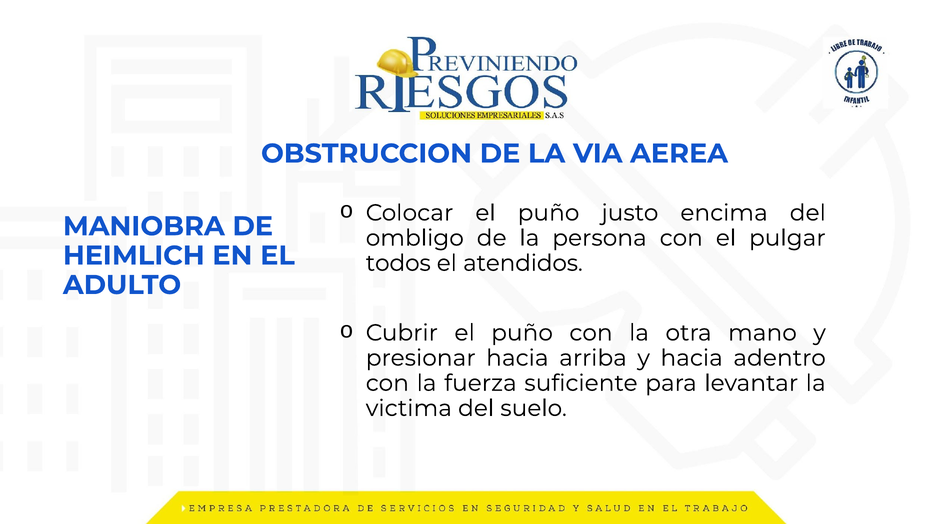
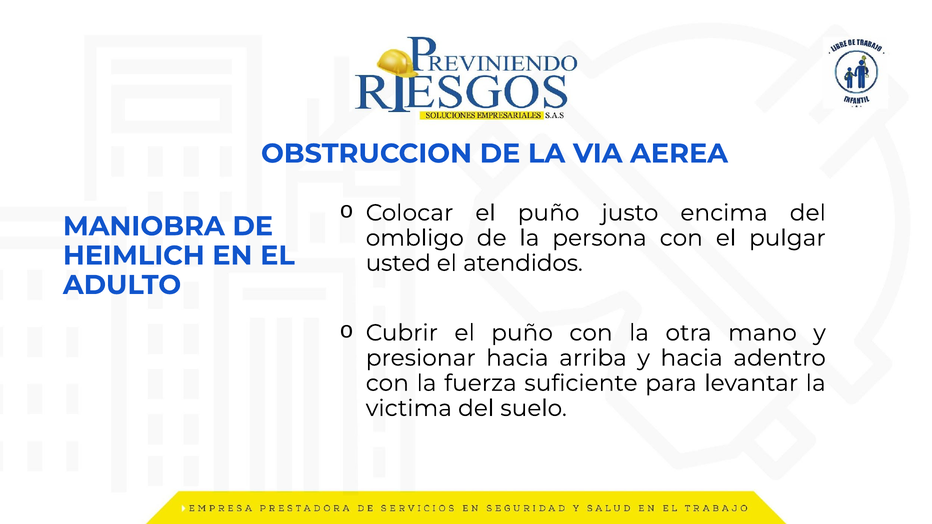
todos: todos -> usted (398, 263)
